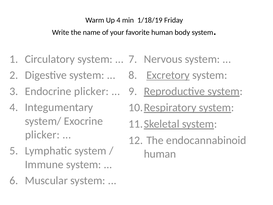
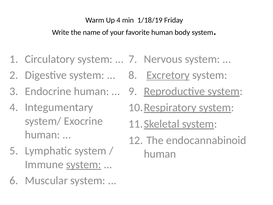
Endocrine plicker: plicker -> human (92, 91)
plicker: plicker -> human (42, 135)
system underline: none -> present (84, 164)
